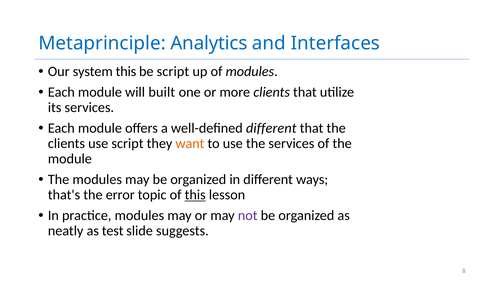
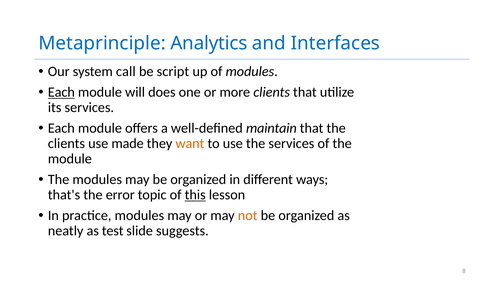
system this: this -> call (126, 71)
Each underline: none -> present (61, 92)
built: built -> does (162, 92)
well-defined different: different -> maintain (271, 128)
use script: script -> made (128, 143)
not colour: purple -> orange (248, 215)
